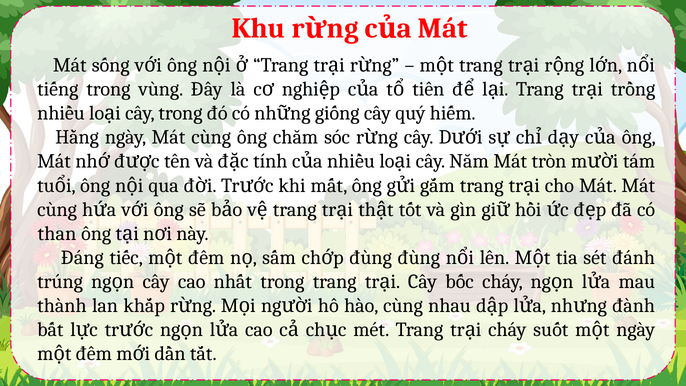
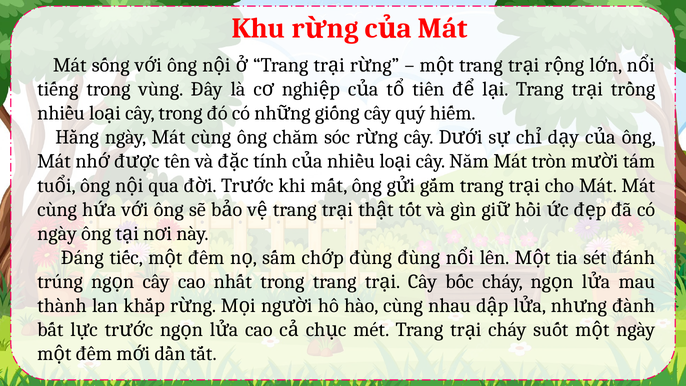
than: than -> ngày (57, 233)
